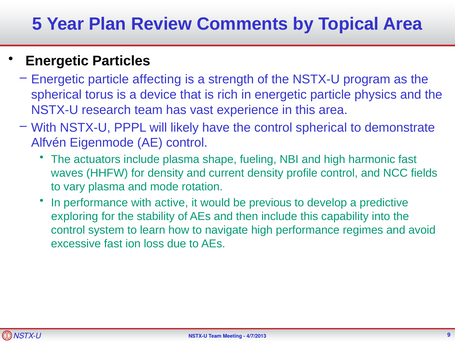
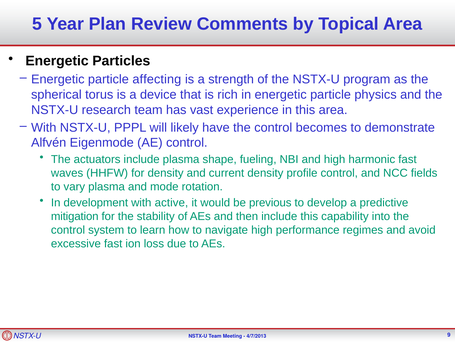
control spherical: spherical -> becomes (321, 127)
In performance: performance -> development (96, 202)
exploring: exploring -> mitigation (75, 216)
